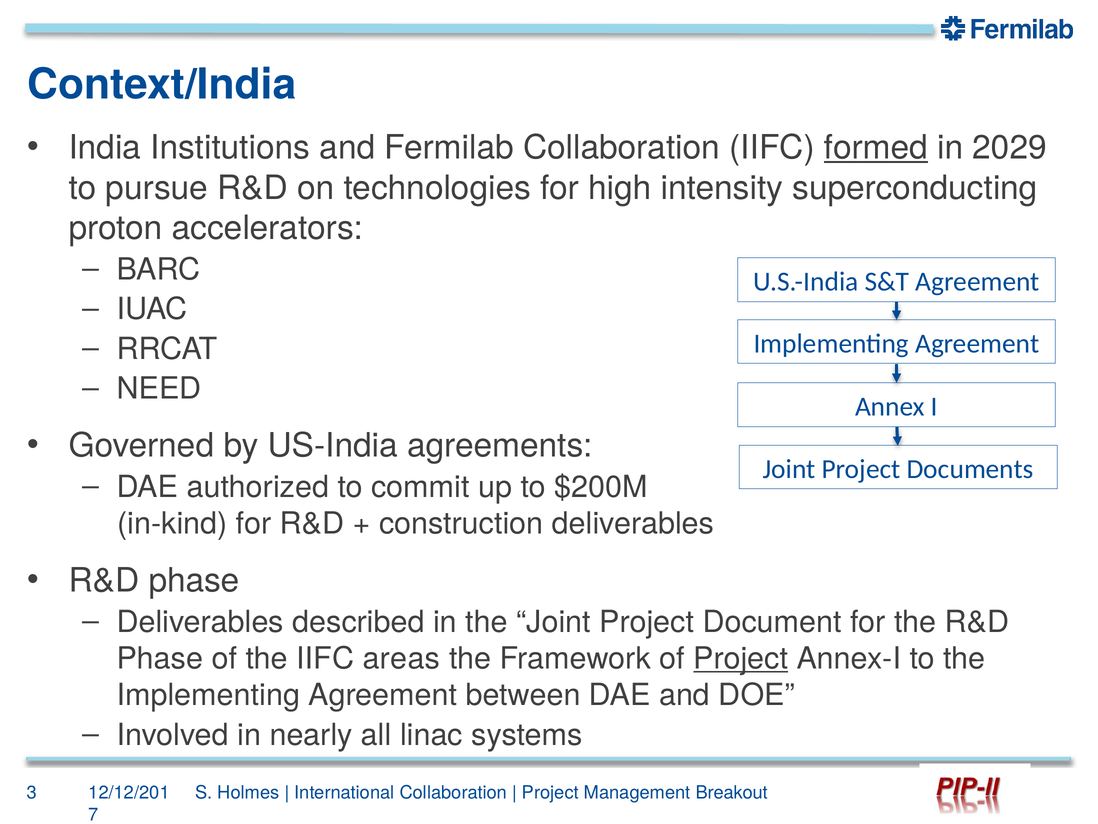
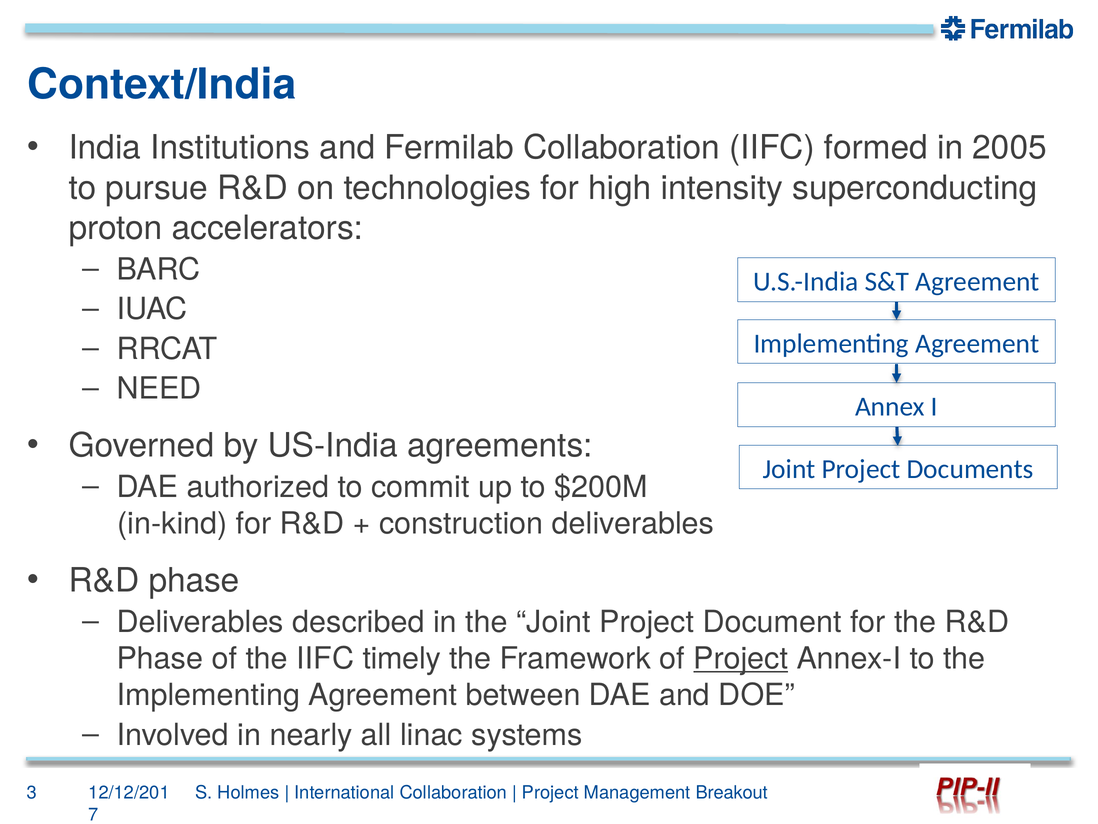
formed underline: present -> none (876, 148)
2029: 2029 -> 2005 (1010, 148)
areas: areas -> timely (402, 658)
